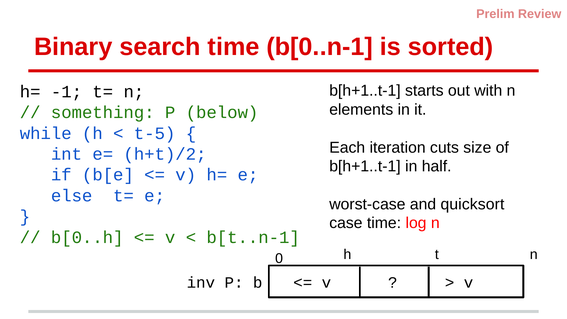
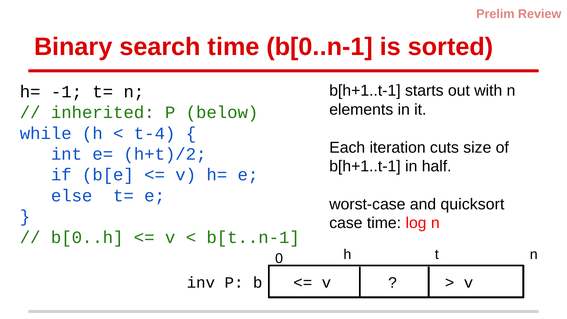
something: something -> inherited (103, 113)
t-5: t-5 -> t-4 (155, 133)
